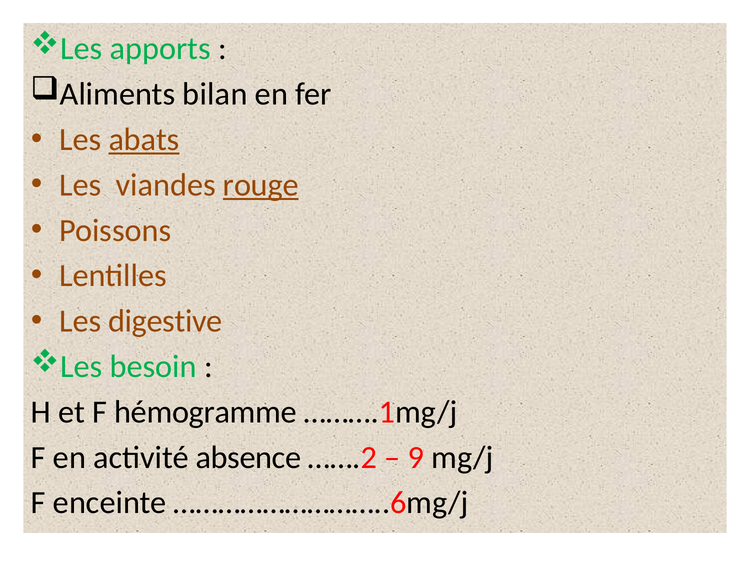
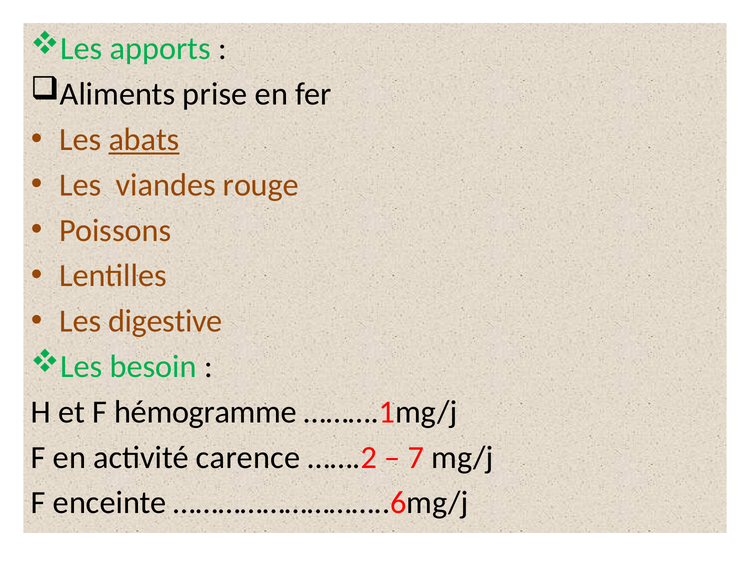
bilan: bilan -> prise (215, 94)
rouge underline: present -> none (261, 185)
absence: absence -> carence (248, 458)
9: 9 -> 7 (416, 458)
